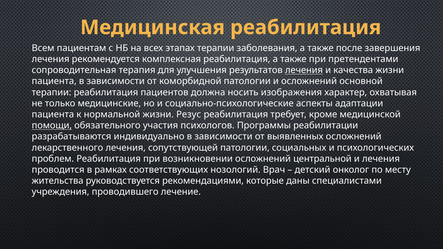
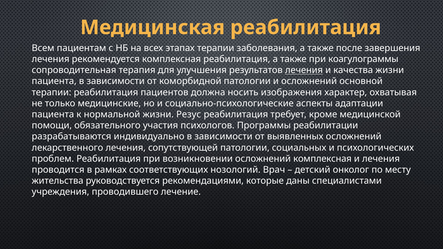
претендентами: претендентами -> коагулограммы (363, 59)
помощи underline: present -> none (52, 126)
осложнений центральной: центральной -> комплексная (322, 159)
